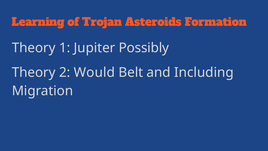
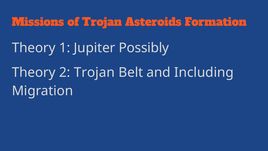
Learning: Learning -> Missions (38, 22)
2 Would: Would -> Trojan (94, 72)
